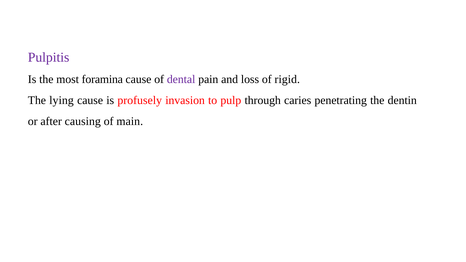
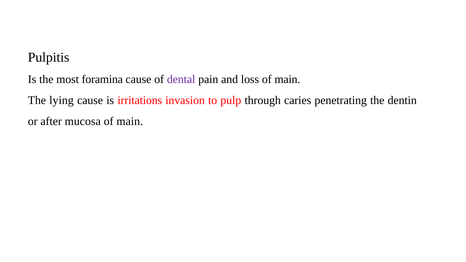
Pulpitis colour: purple -> black (49, 57)
loss of rigid: rigid -> main (287, 79)
profusely: profusely -> irritations (140, 100)
causing: causing -> mucosa (83, 121)
